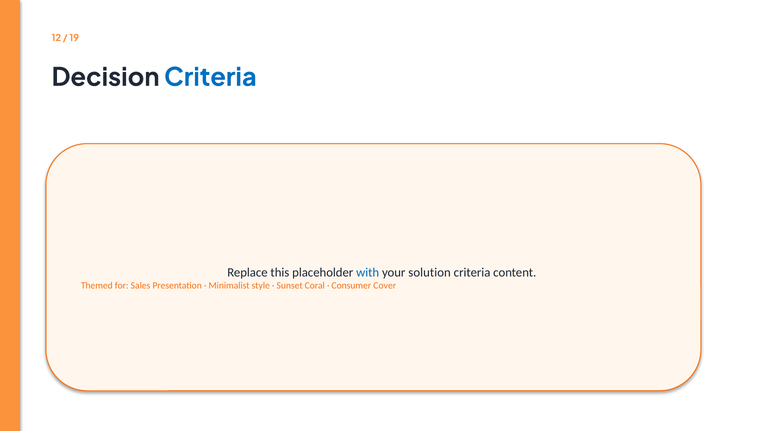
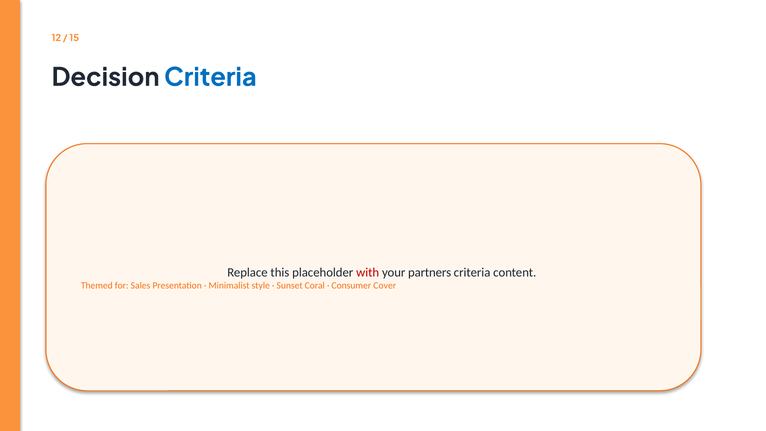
19: 19 -> 15 (74, 38)
with colour: blue -> red (368, 272)
solution: solution -> partners (430, 272)
